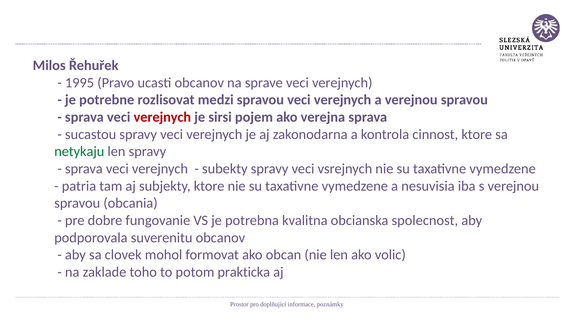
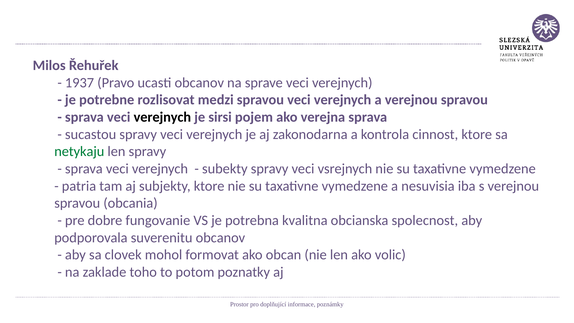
1995: 1995 -> 1937 (80, 83)
verejnych colour: red -> black (162, 117)
prakticka: prakticka -> poznatky (244, 272)
